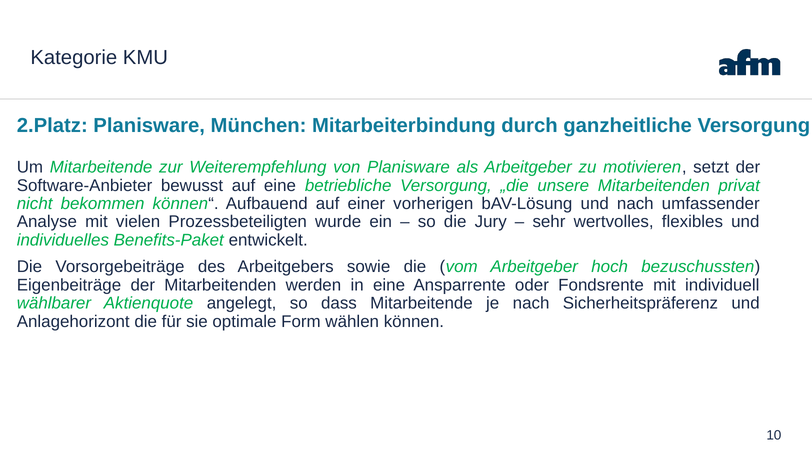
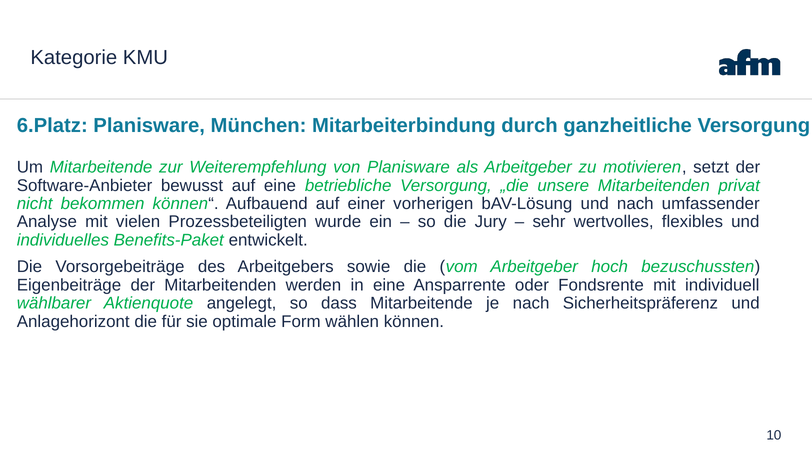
2.Platz: 2.Platz -> 6.Platz (52, 126)
